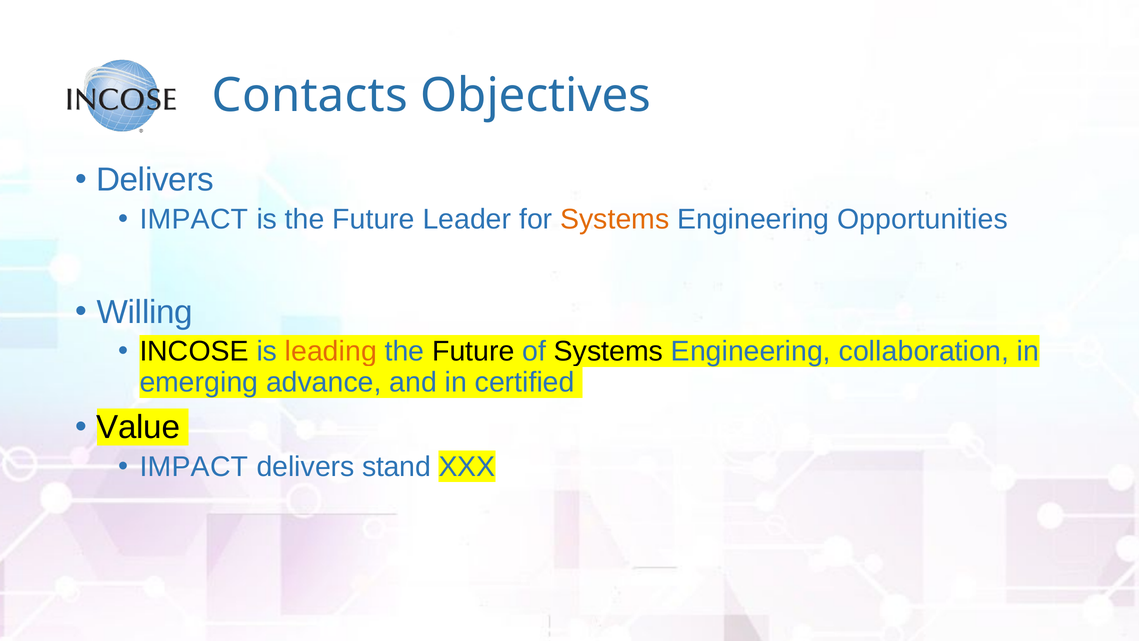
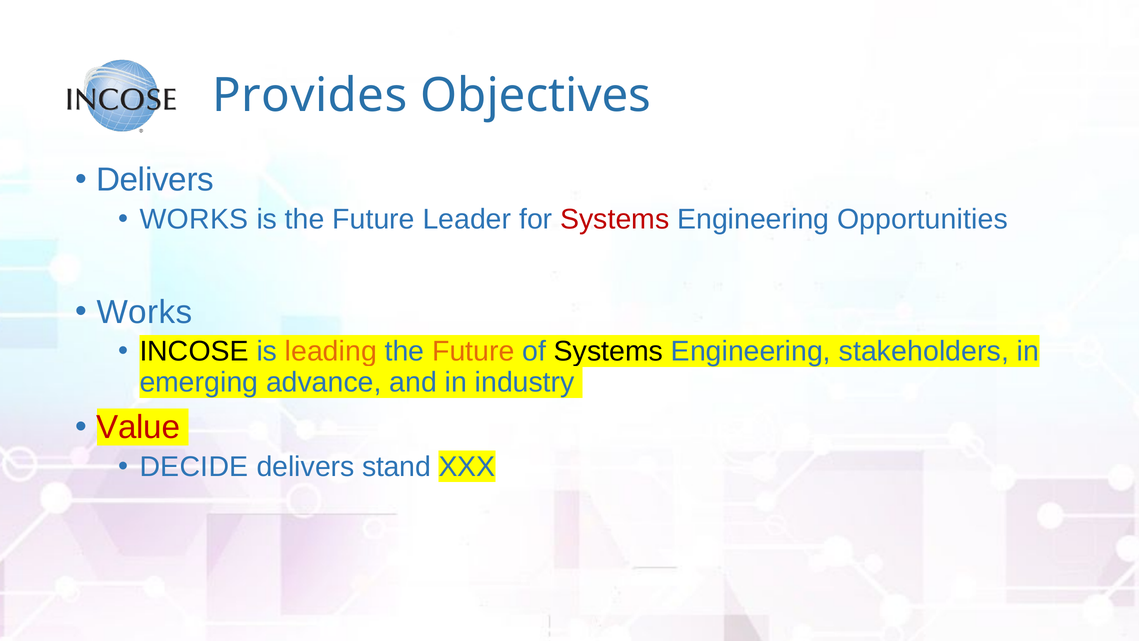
Contacts: Contacts -> Provides (310, 96)
IMPACT: IMPACT -> WORKS (194, 219)
Systems colour: orange -> red (615, 219)
Willing: Willing -> Works (145, 312)
Future colour: black -> orange (473, 351)
collaboration: collaboration -> stakeholders (924, 351)
certified: certified -> industry (525, 382)
Value colour: black -> red (138, 427)
IMPACT: IMPACT -> DECIDE (194, 467)
